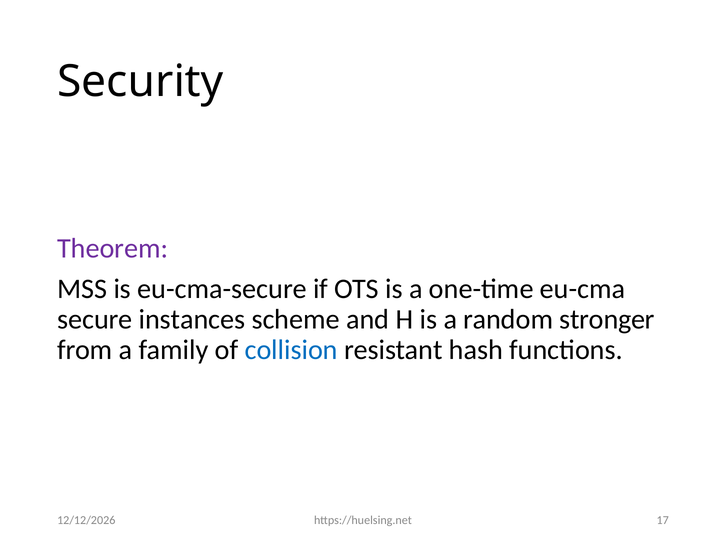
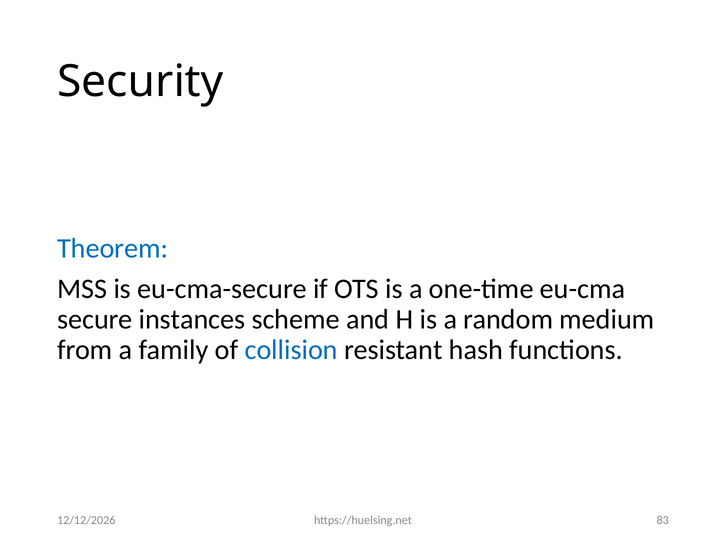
Theorem colour: purple -> blue (113, 248)
stronger: stronger -> medium (607, 319)
17: 17 -> 83 (663, 520)
